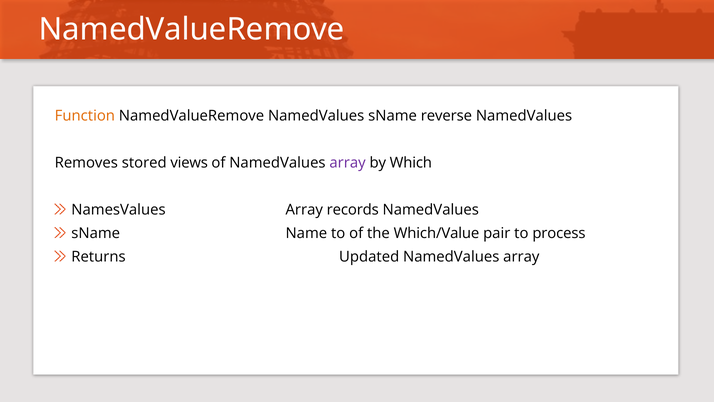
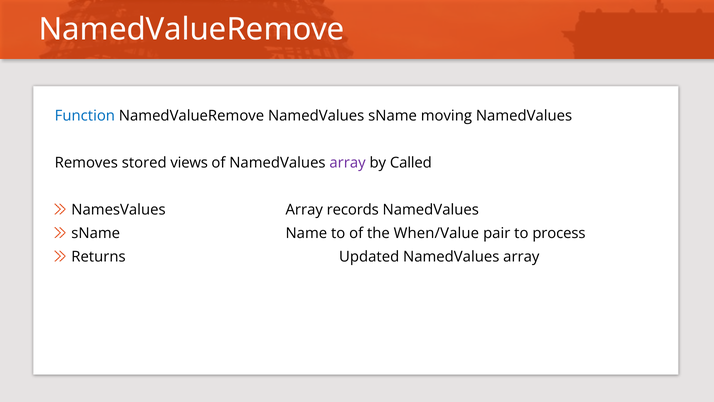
Function colour: orange -> blue (85, 116)
reverse: reverse -> moving (446, 116)
Which: Which -> Called (411, 163)
Which/Value: Which/Value -> When/Value (436, 233)
